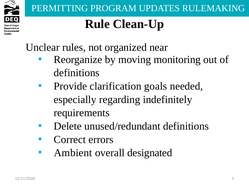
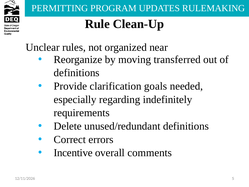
monitoring: monitoring -> transferred (177, 59)
Ambient: Ambient -> Incentive (73, 153)
designated: designated -> comments (150, 153)
